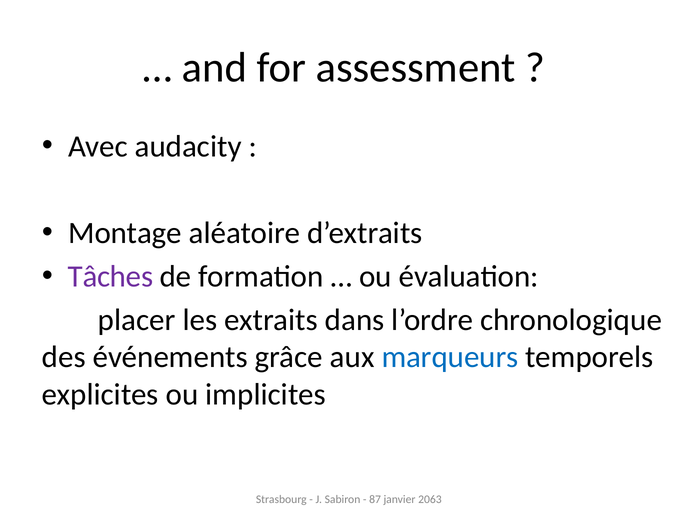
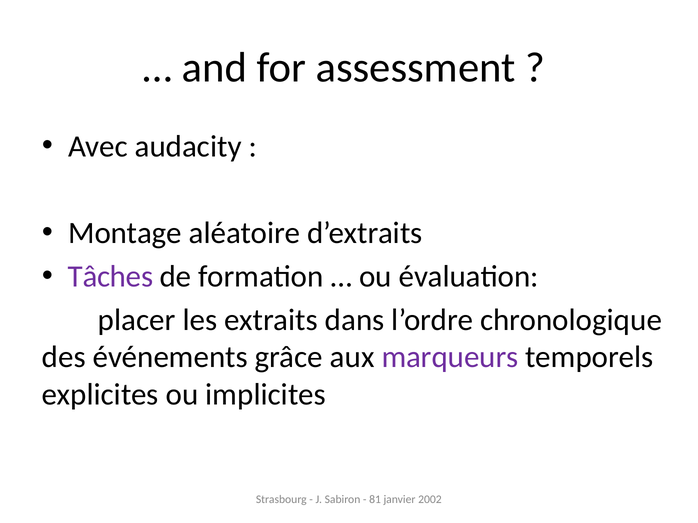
marqueurs colour: blue -> purple (450, 357)
87: 87 -> 81 (375, 500)
2063: 2063 -> 2002 (430, 500)
